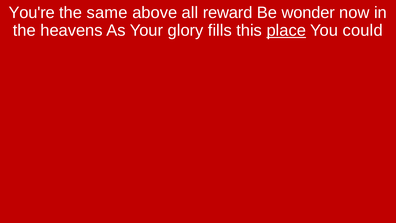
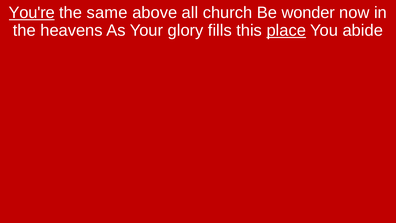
You're underline: none -> present (32, 13)
reward: reward -> church (228, 13)
could: could -> abide (363, 30)
